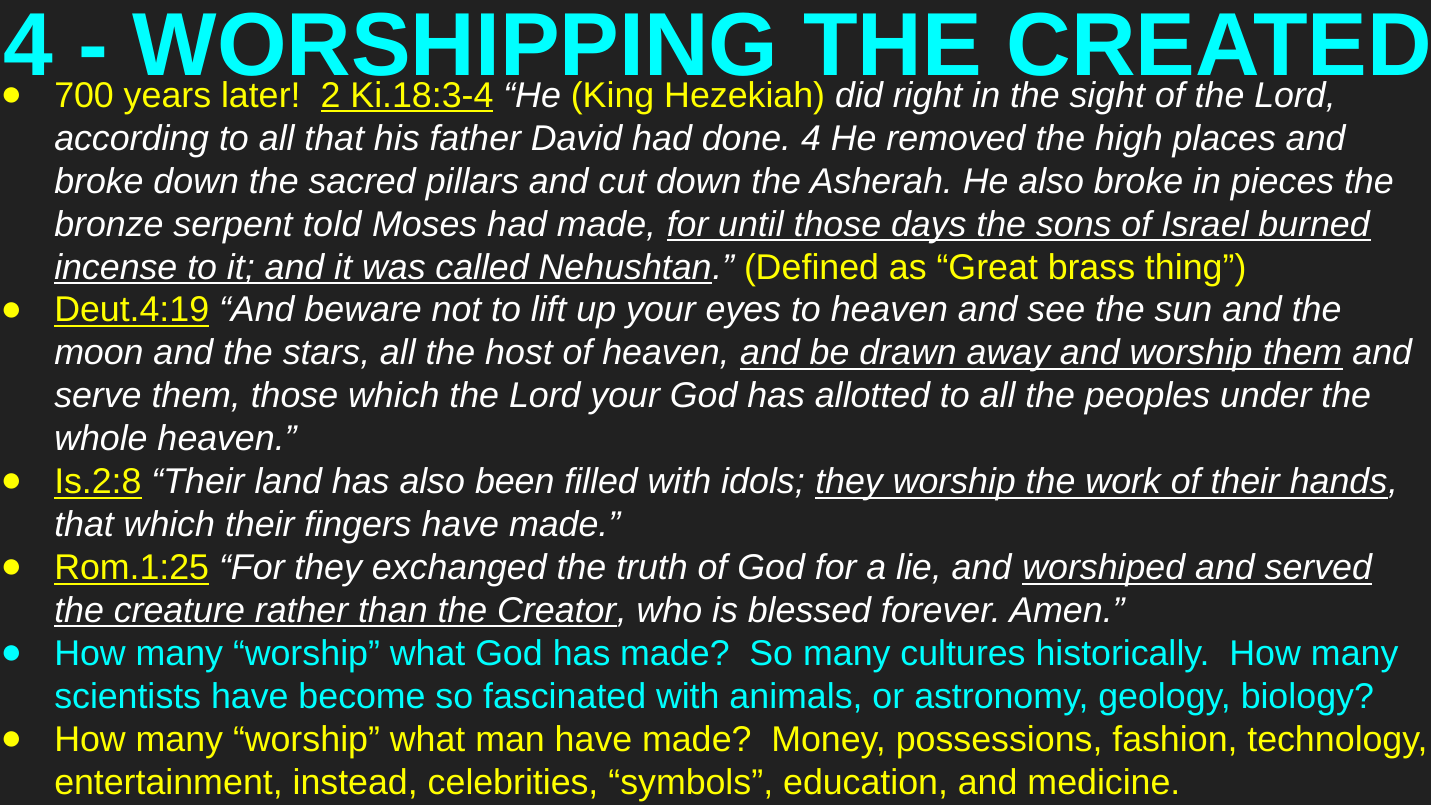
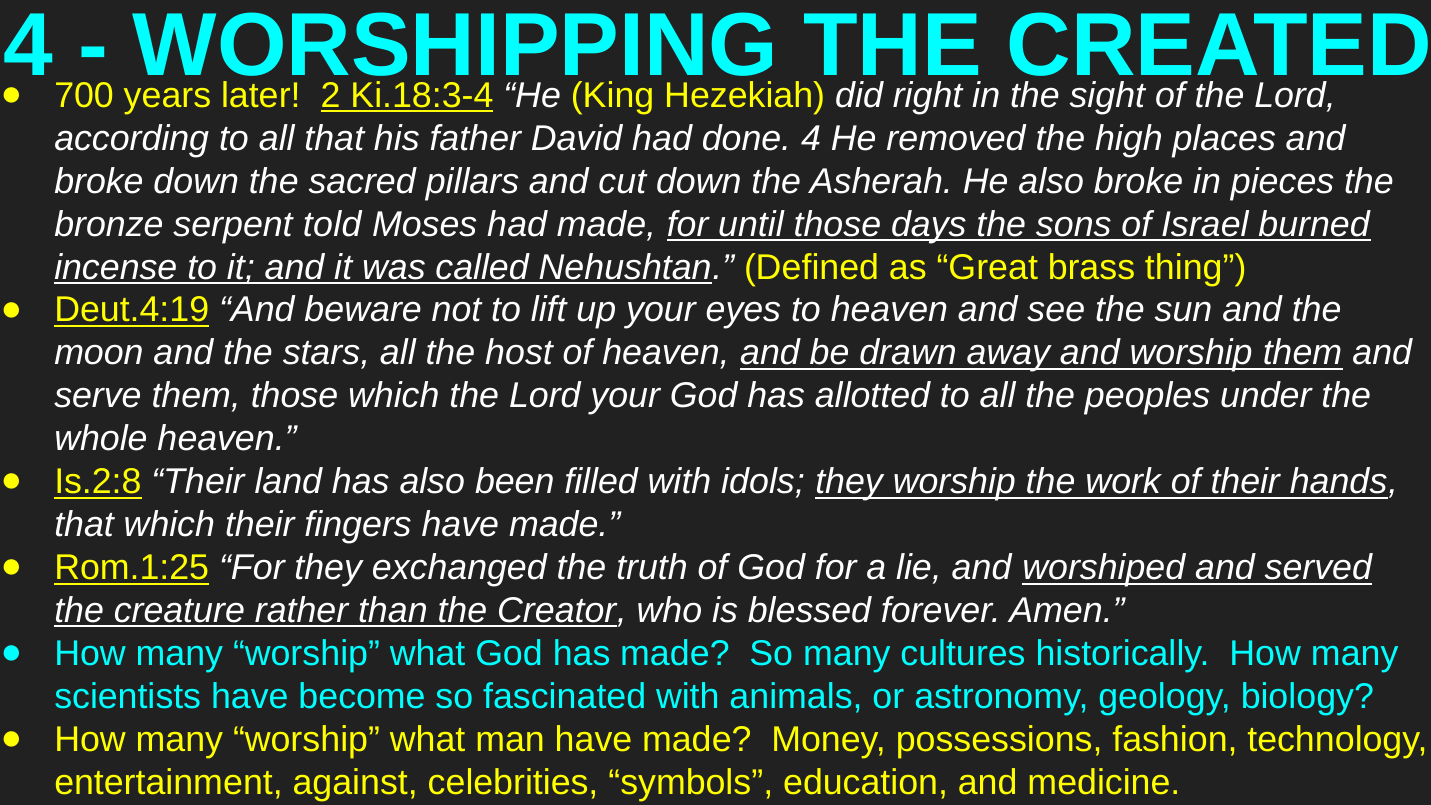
instead: instead -> against (355, 782)
